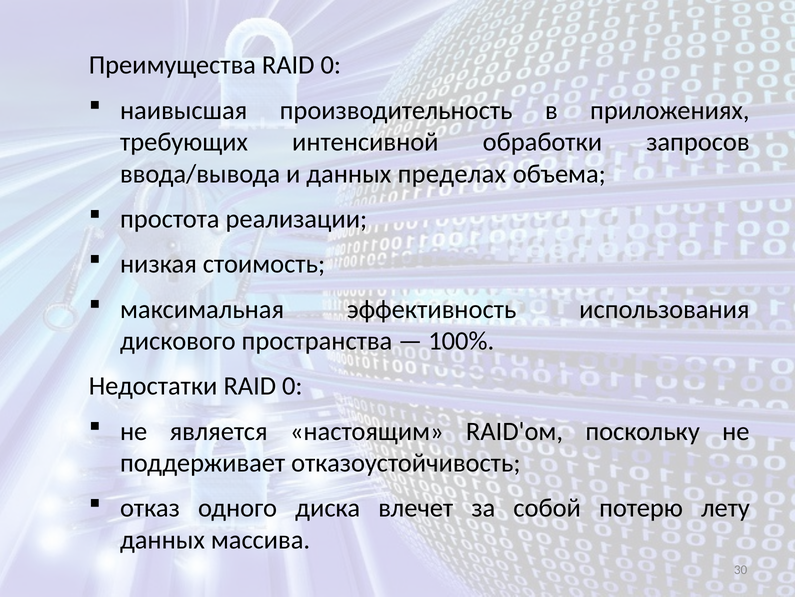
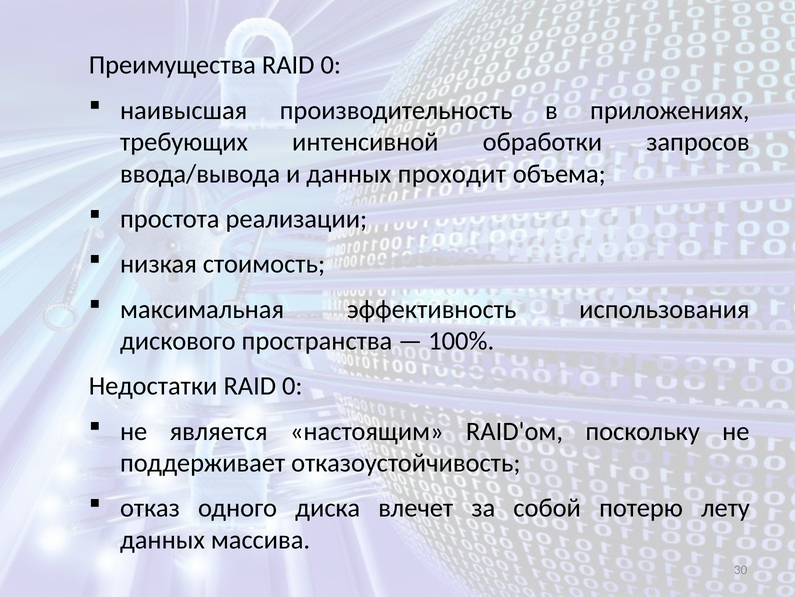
пределах: пределах -> проходит (452, 174)
